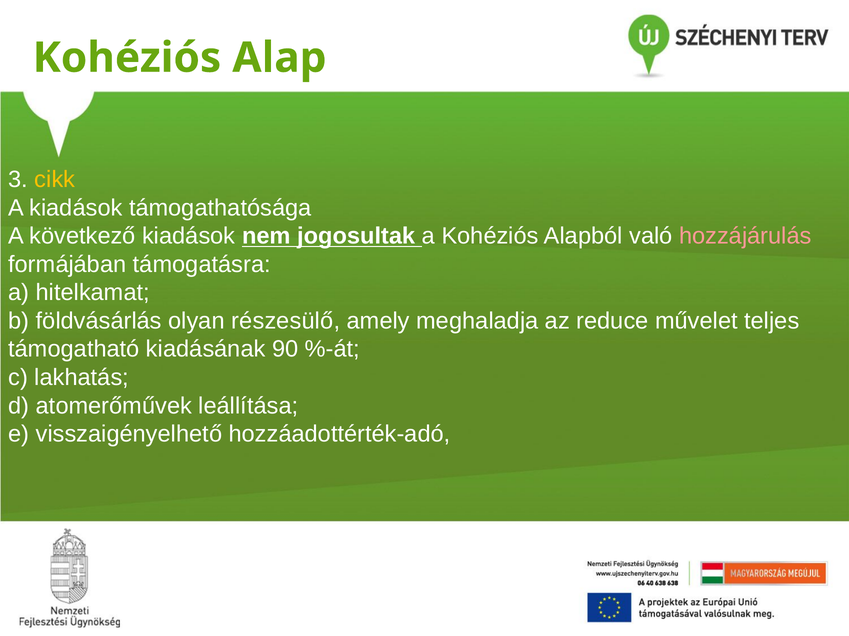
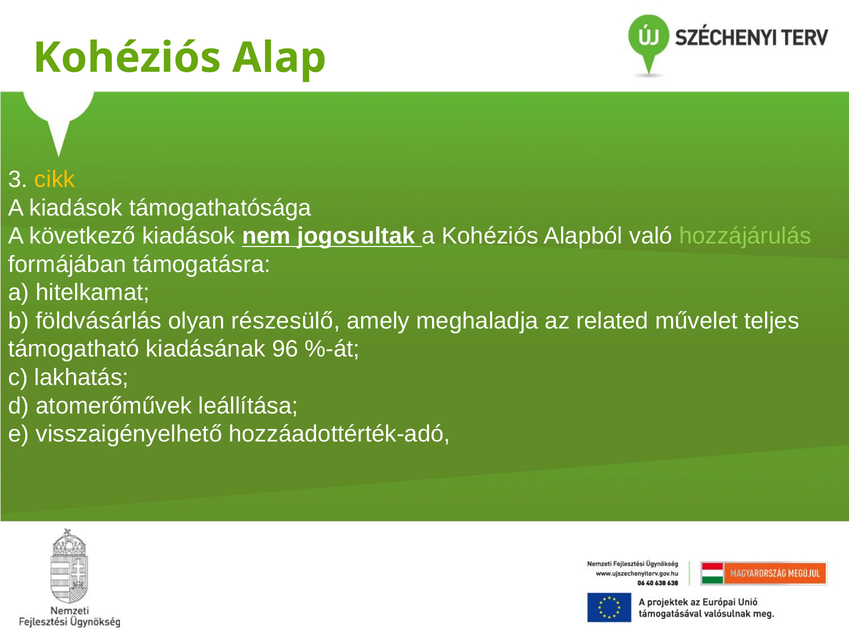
hozzájárulás colour: pink -> light green (745, 236)
reduce: reduce -> related (612, 321)
90: 90 -> 96 (285, 350)
